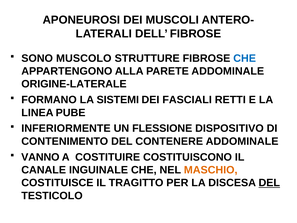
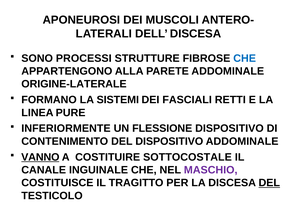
DELL FIBROSE: FIBROSE -> DISCESA (196, 34)
MUSCOLO: MUSCOLO -> PROCESSI (84, 58)
PUBE: PUBE -> PURE (71, 113)
DEL CONTENERE: CONTENERE -> DISPOSITIVO (169, 141)
VANNO underline: none -> present (40, 157)
COSTITUISCONO: COSTITUISCONO -> SOTTOCOSTALE (187, 157)
MASCHIO colour: orange -> purple (211, 170)
